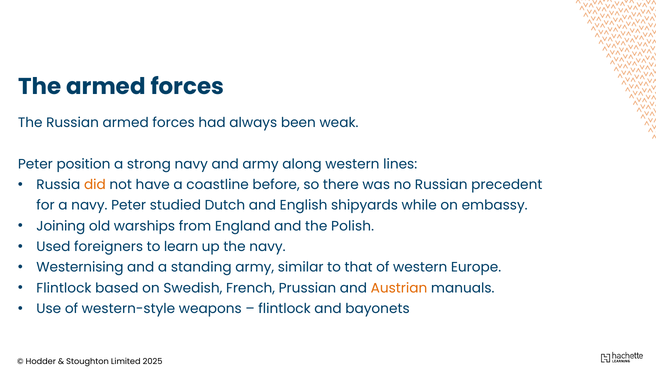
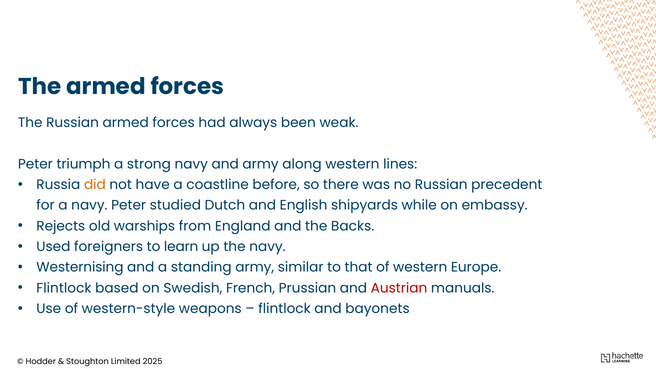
position: position -> triumph (83, 164)
Joining: Joining -> Rejects (61, 226)
Polish: Polish -> Backs (353, 226)
Austrian colour: orange -> red (399, 288)
